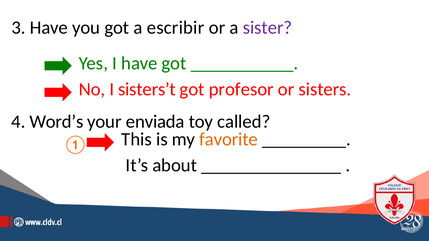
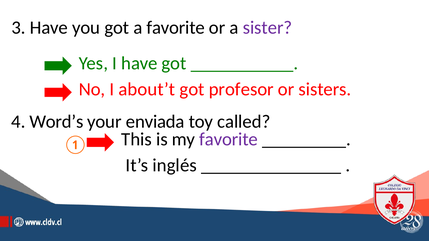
a escribir: escribir -> favorite (176, 28)
sisters’t: sisters’t -> about’t (147, 89)
favorite colour: orange -> purple (229, 140)
about: about -> inglés (175, 166)
